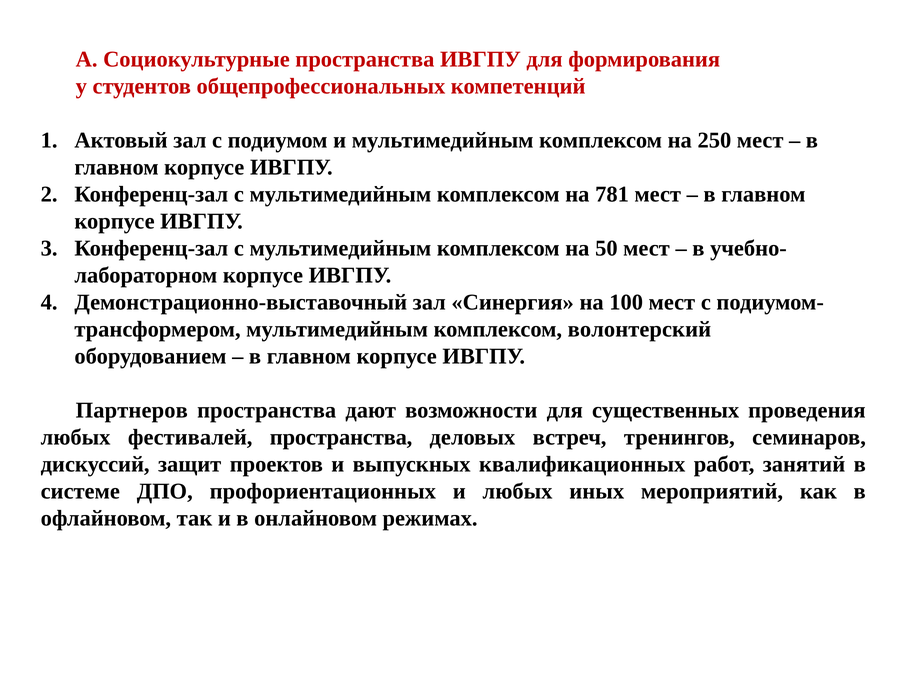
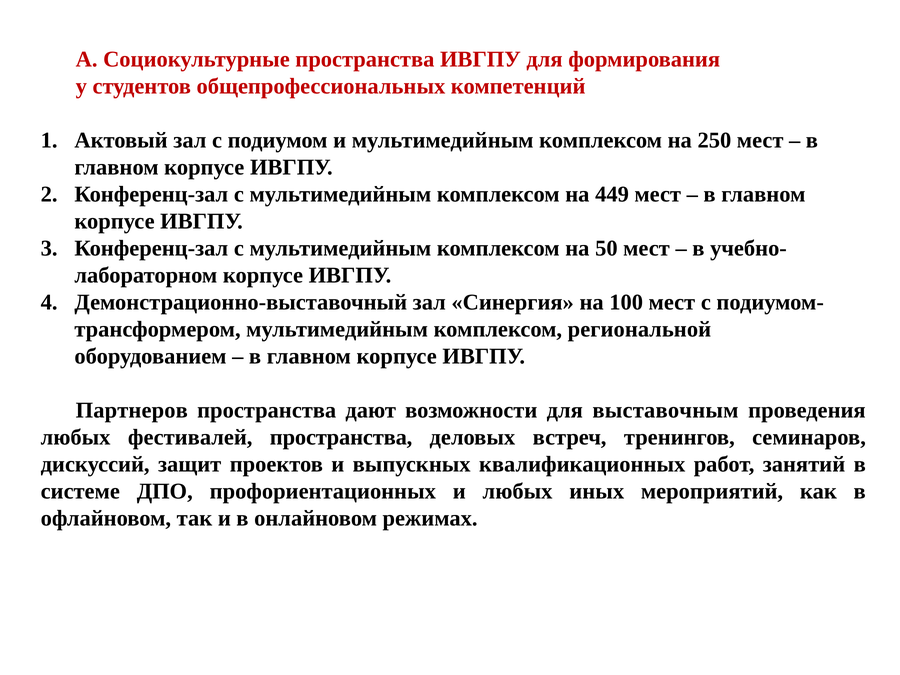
781: 781 -> 449 (612, 194)
волонтерский: волонтерский -> региональной (639, 329)
существенных: существенных -> выставочным (665, 410)
